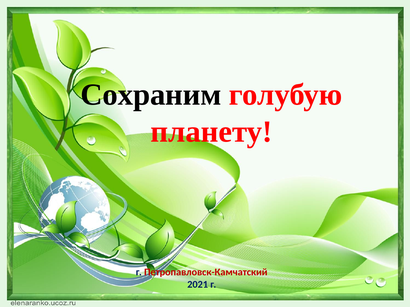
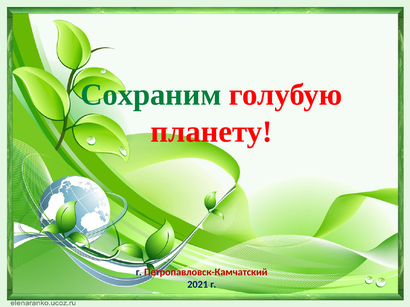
Сохраним colour: black -> green (151, 95)
